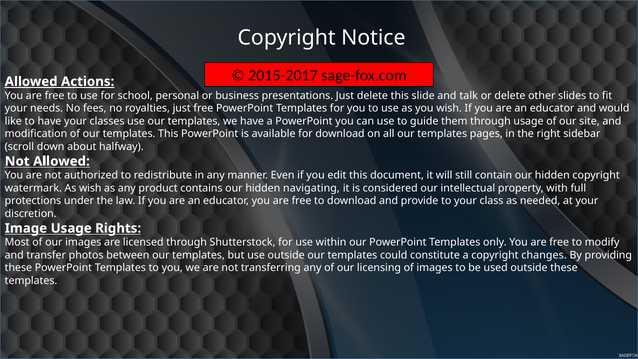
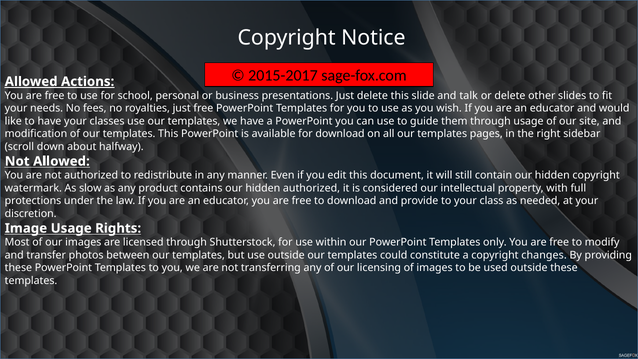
As wish: wish -> slow (90, 188)
hidden navigating: navigating -> authorized (311, 188)
